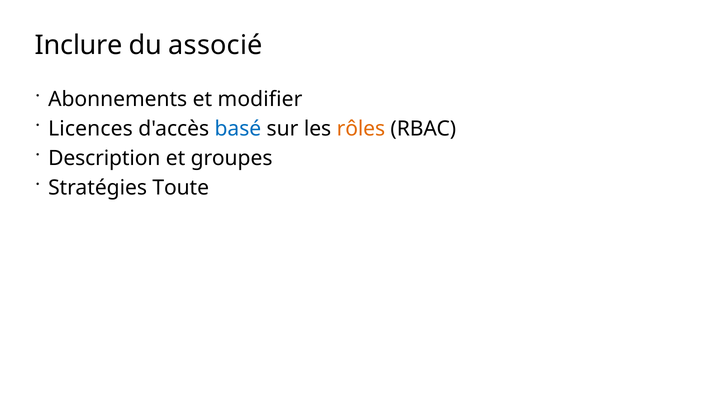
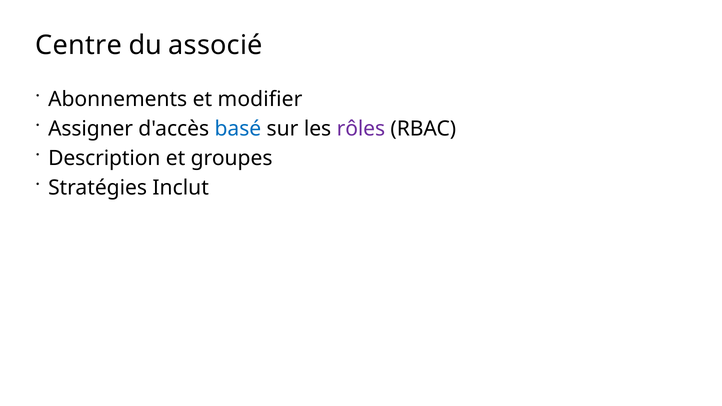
Inclure: Inclure -> Centre (79, 45)
Licences: Licences -> Assigner (91, 129)
rôles colour: orange -> purple (361, 129)
Toute: Toute -> Inclut (181, 188)
